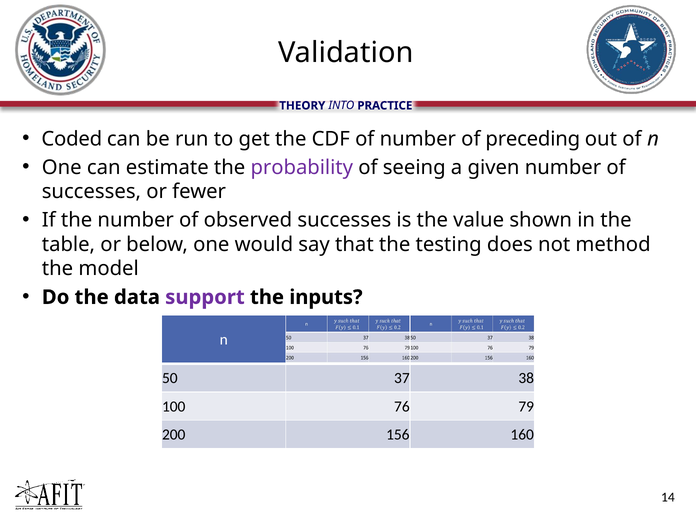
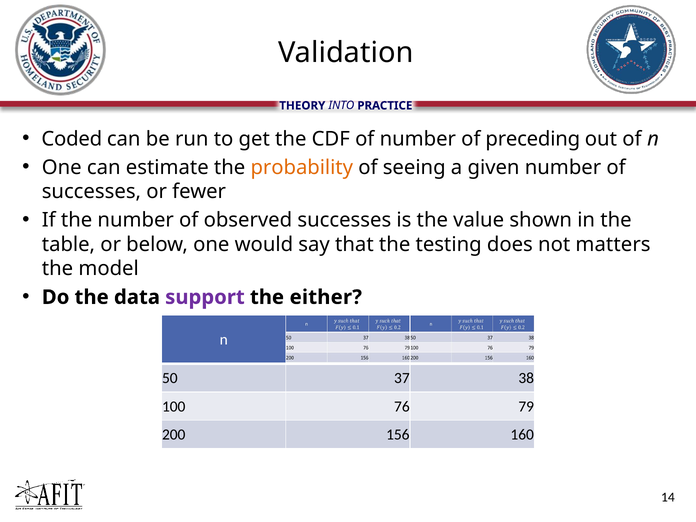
probability colour: purple -> orange (302, 167)
method: method -> matters (613, 244)
inputs: inputs -> either (326, 297)
